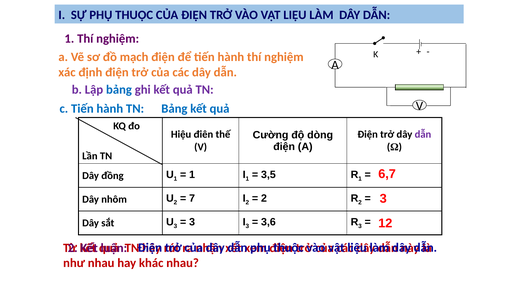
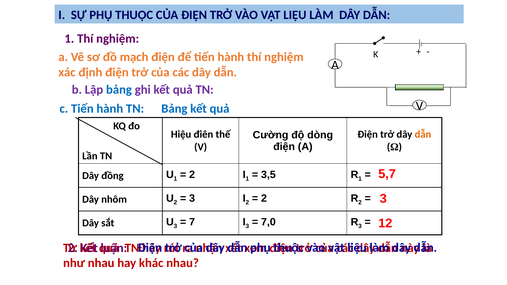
dẫn colour: purple -> orange (423, 134)
6,7: 6,7 -> 5,7 (387, 174)
1: 1 -> 2 (192, 175)
7: 7 -> 3 (192, 199)
3: 3 -> 7 (192, 222)
3,6: 3,6 -> 7,0 (268, 222)
